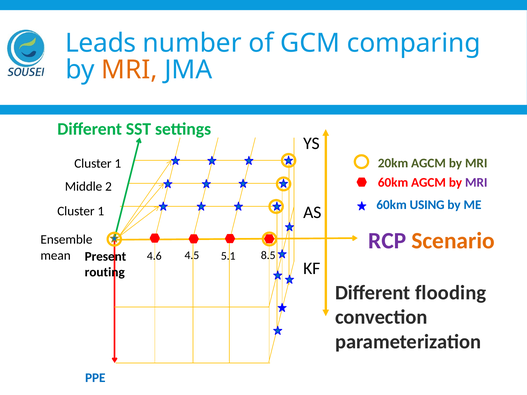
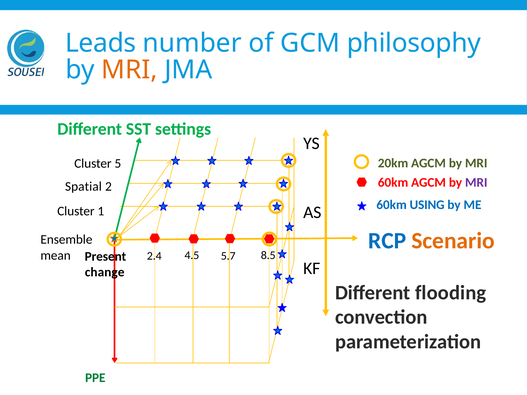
comparing: comparing -> philosophy (414, 43)
1: 1 -> 5 (118, 164)
Middle: Middle -> Spatial (83, 186)
RCP colour: purple -> blue (387, 241)
4.6: 4.6 -> 2.4 (154, 256)
5.1: 5.1 -> 5.7 (228, 256)
routing: routing -> change (105, 272)
PPE colour: blue -> green (95, 378)
